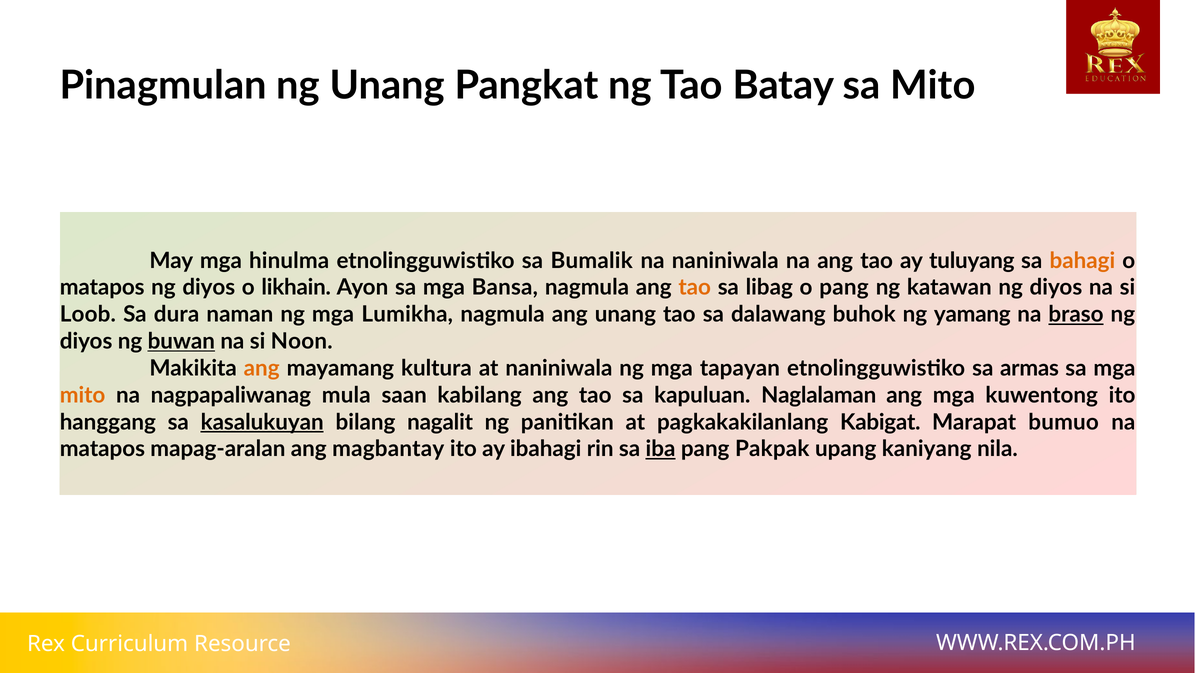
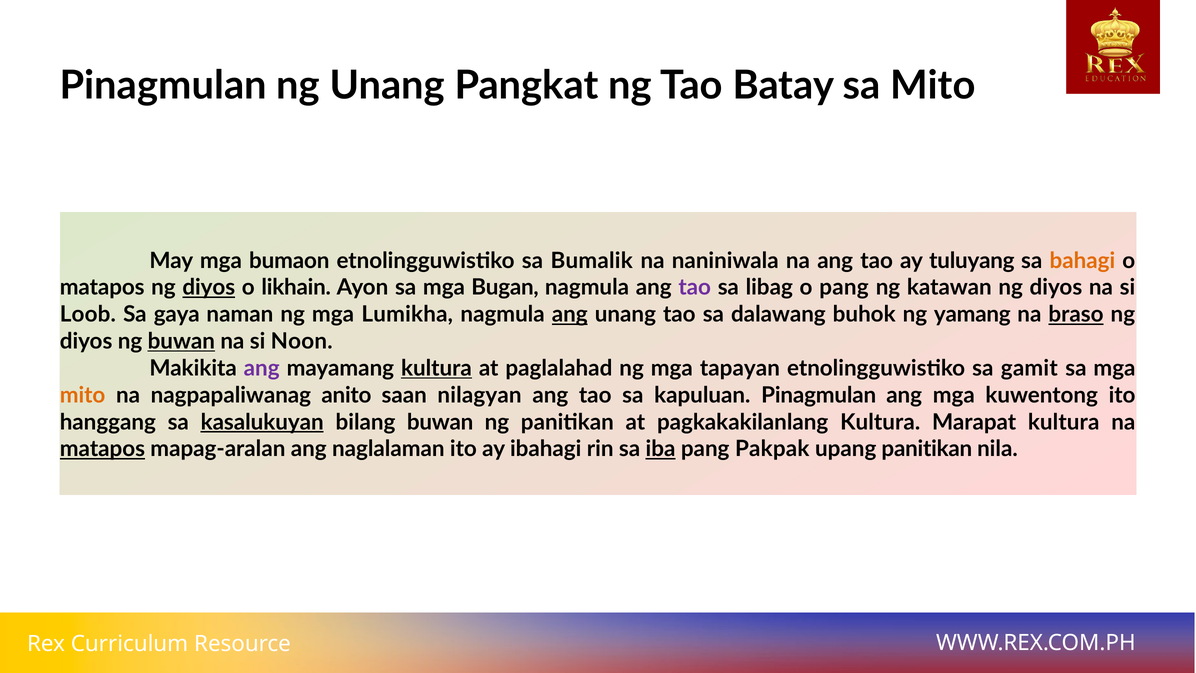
hinulma: hinulma -> bumaon (289, 261)
diyos underline: none -> present (209, 287)
Bansa: Bansa -> Bugan (505, 287)
tao colour: orange -> purple (695, 287)
dura: dura -> gaya (177, 314)
ang underline: none -> present (570, 314)
ang colour: orange -> purple (262, 368)
kultura underline: none -> present (436, 368)
at naniniwala: naniniwala -> paglalahad (559, 368)
armas: armas -> gamit (1029, 368)
mula: mula -> anito (346, 395)
kabilang: kabilang -> nilagyan (480, 395)
kapuluan Naglalaman: Naglalaman -> Pinagmulan (819, 395)
bilang nagalit: nagalit -> buwan (440, 422)
pagkakakilanlang Kabigat: Kabigat -> Kultura (880, 422)
Marapat bumuo: bumuo -> kultura (1064, 422)
matapos underline: none -> present (102, 449)
magbantay: magbantay -> naglalaman (388, 449)
upang kaniyang: kaniyang -> panitikan (927, 449)
